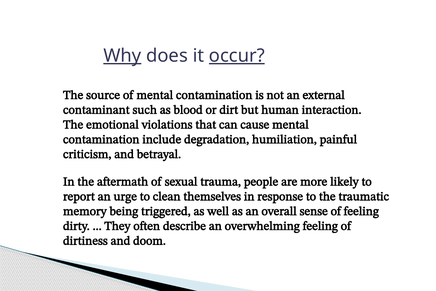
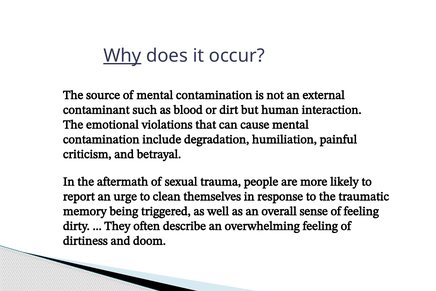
occur underline: present -> none (237, 56)
